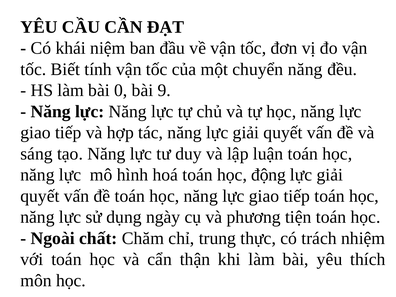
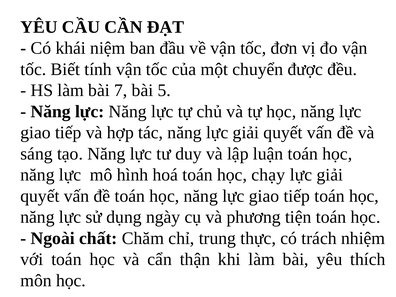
chuyển năng: năng -> được (305, 69)
0: 0 -> 7 (121, 90)
9: 9 -> 5 (164, 90)
động: động -> chạy (268, 175)
